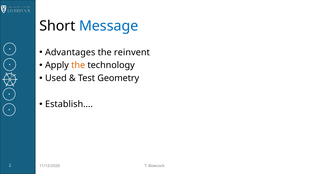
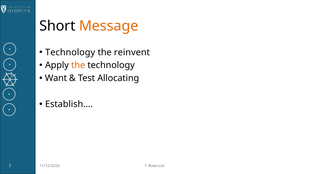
Message colour: blue -> orange (109, 26)
Advantages: Advantages -> Technology (70, 52)
Used: Used -> Want (56, 78)
Geometry: Geometry -> Allocating (118, 78)
